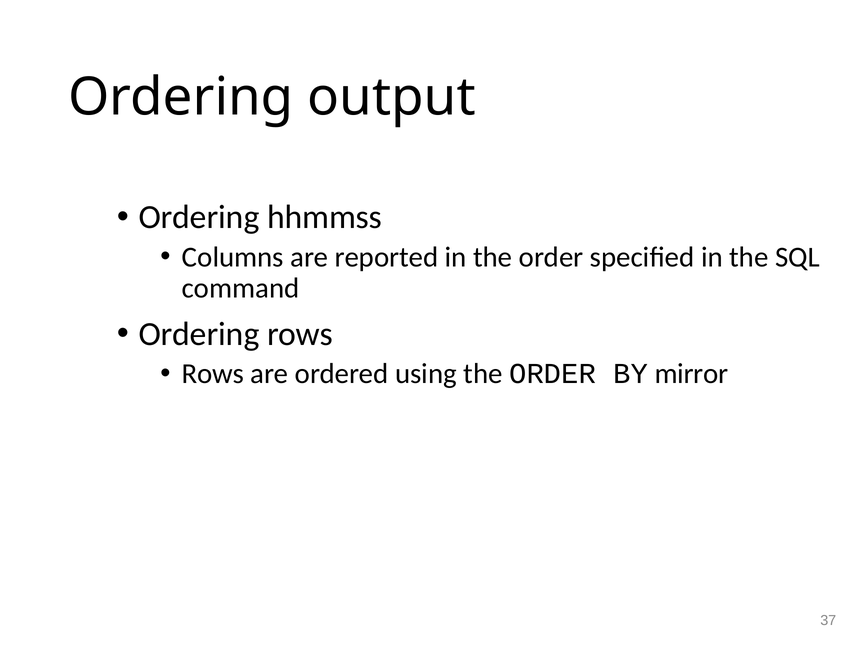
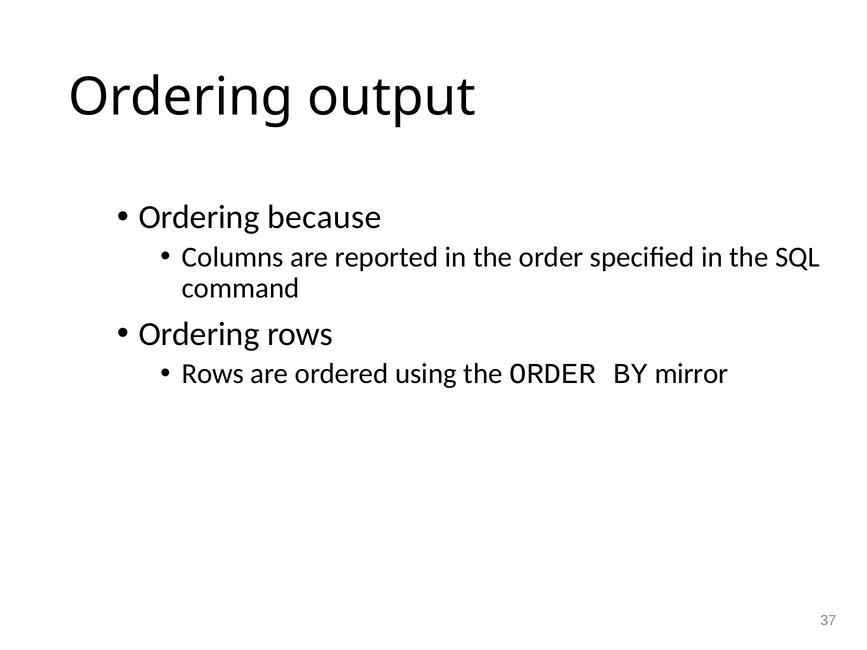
hhmmss: hhmmss -> because (324, 217)
